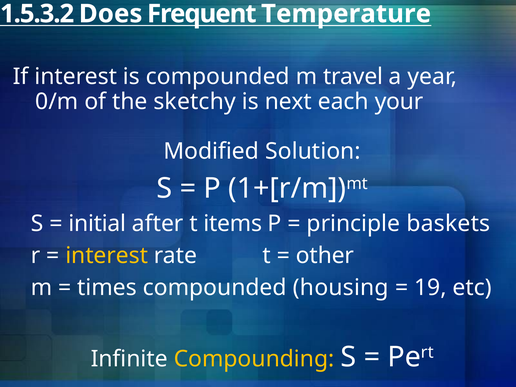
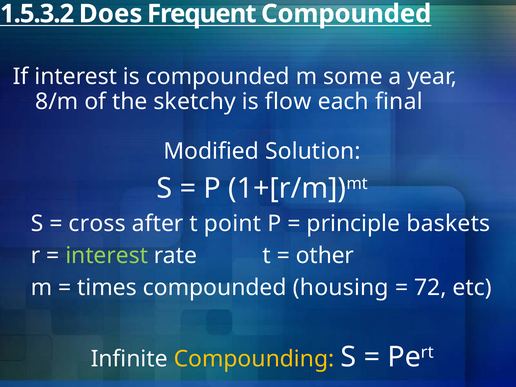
Frequent Temperature: Temperature -> Compounded (346, 14)
travel: travel -> some (353, 77)
0/m: 0/m -> 8/m (57, 102)
next: next -> flow (288, 102)
your: your -> final (399, 102)
initial: initial -> cross (97, 223)
items: items -> point (233, 223)
interest colour: yellow -> light green (107, 256)
19: 19 -> 72 (430, 288)
